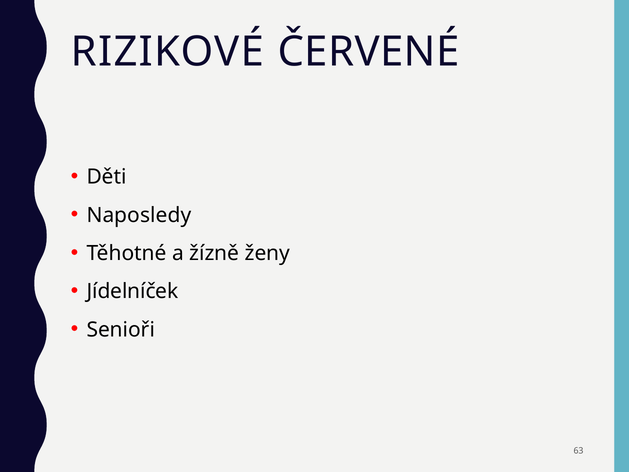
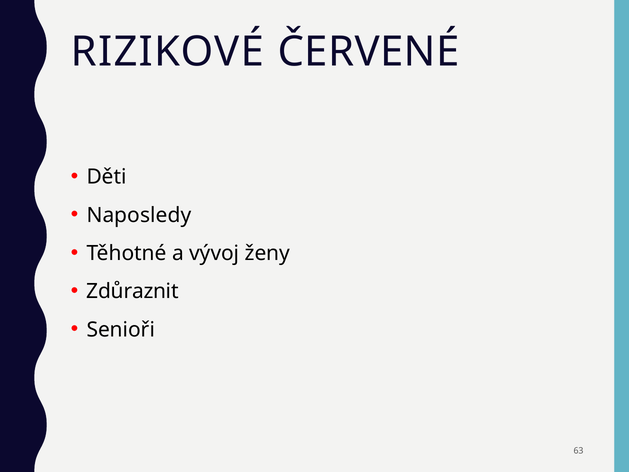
žízně: žízně -> vývoj (214, 253)
Jídelníček: Jídelníček -> Zdůraznit (133, 291)
